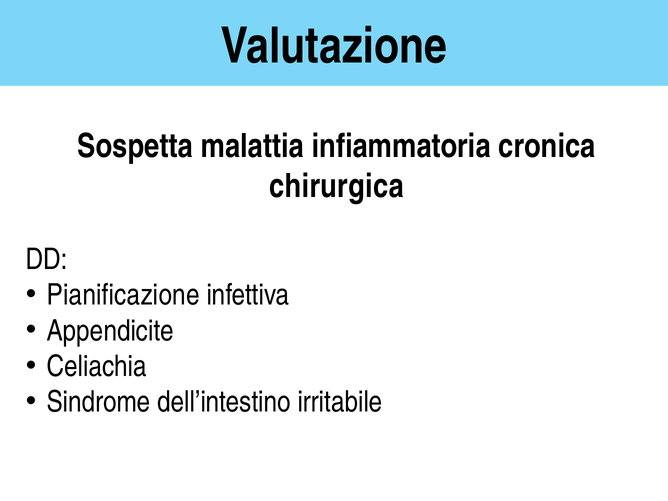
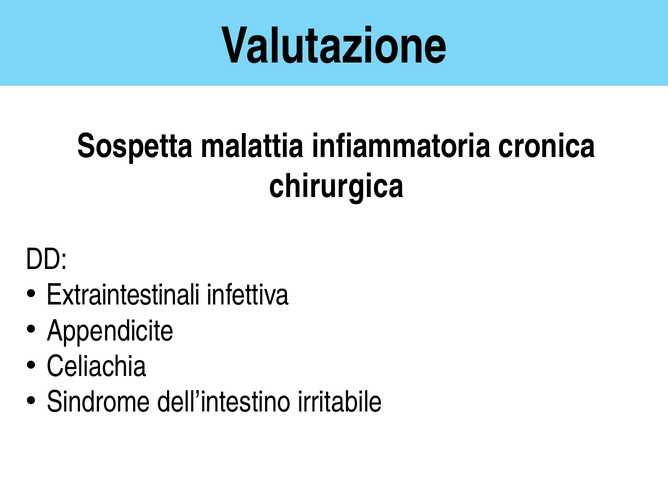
Pianificazione: Pianificazione -> Extraintestinali (123, 295)
